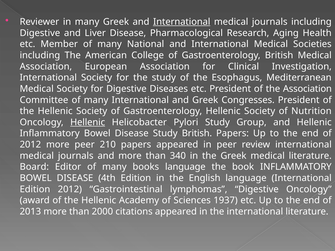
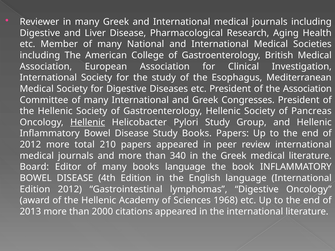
International underline: present -> none (182, 22)
Nutrition: Nutrition -> Pancreas (311, 111)
Study British: British -> Books (197, 134)
more peer: peer -> total (85, 145)
1937: 1937 -> 1968 (226, 201)
